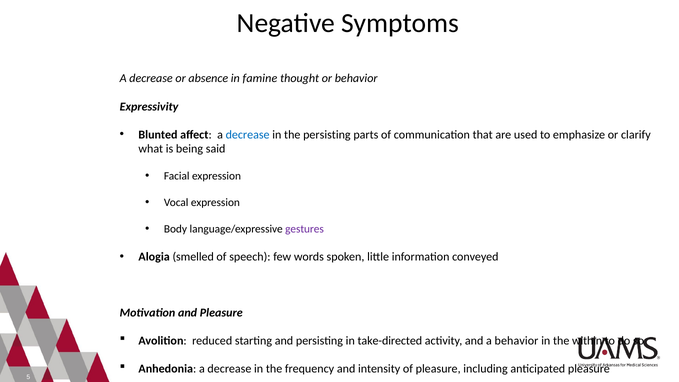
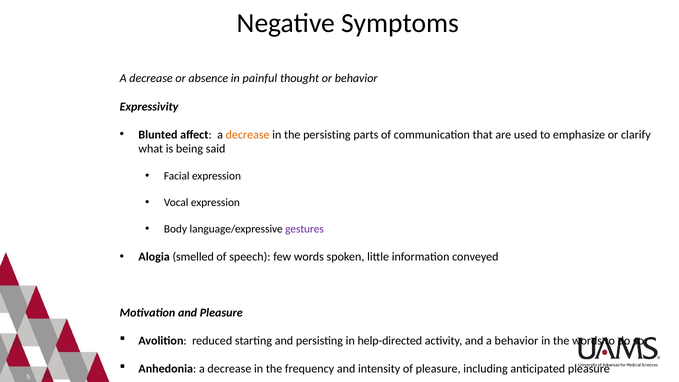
famine: famine -> painful (260, 79)
decrease colour: blue -> orange (248, 135)
take-directed: take-directed -> help-directed (390, 341)
the within: within -> words (587, 341)
